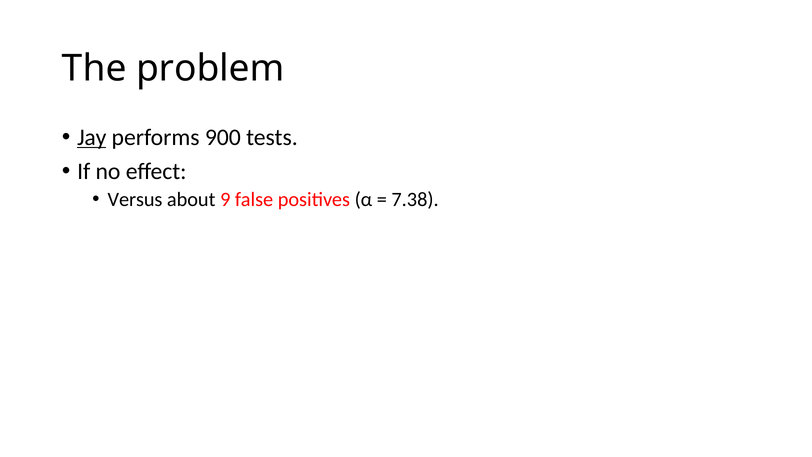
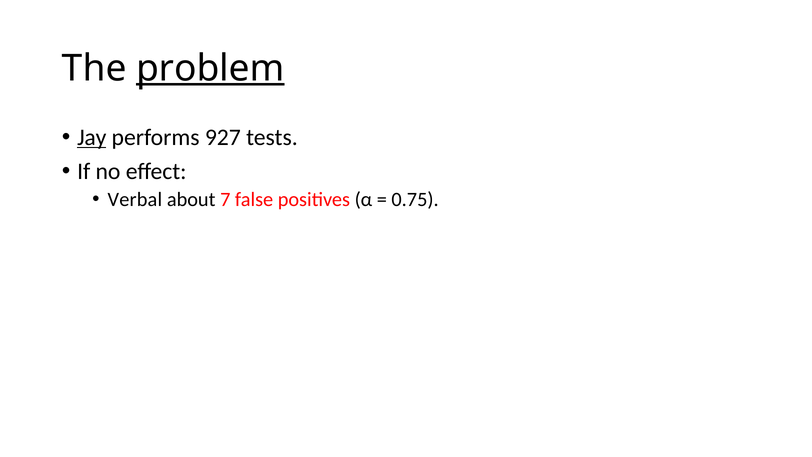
problem underline: none -> present (210, 68)
900: 900 -> 927 (223, 137)
Versus: Versus -> Verbal (135, 199)
9: 9 -> 7 (225, 199)
7.38: 7.38 -> 0.75 (415, 199)
